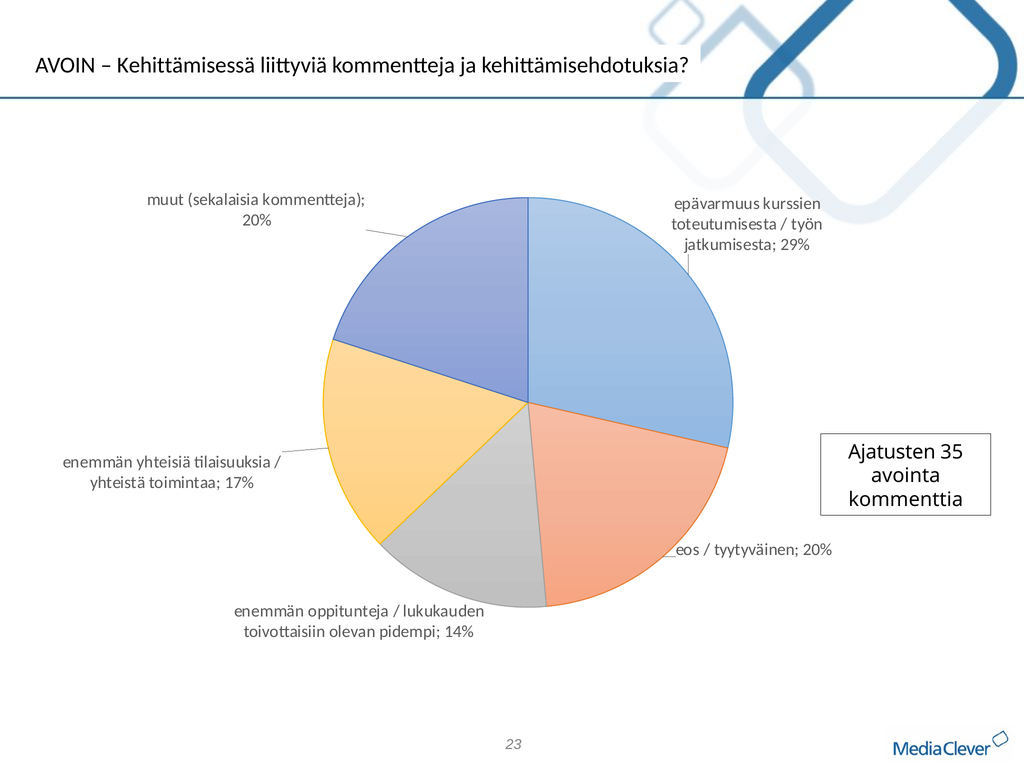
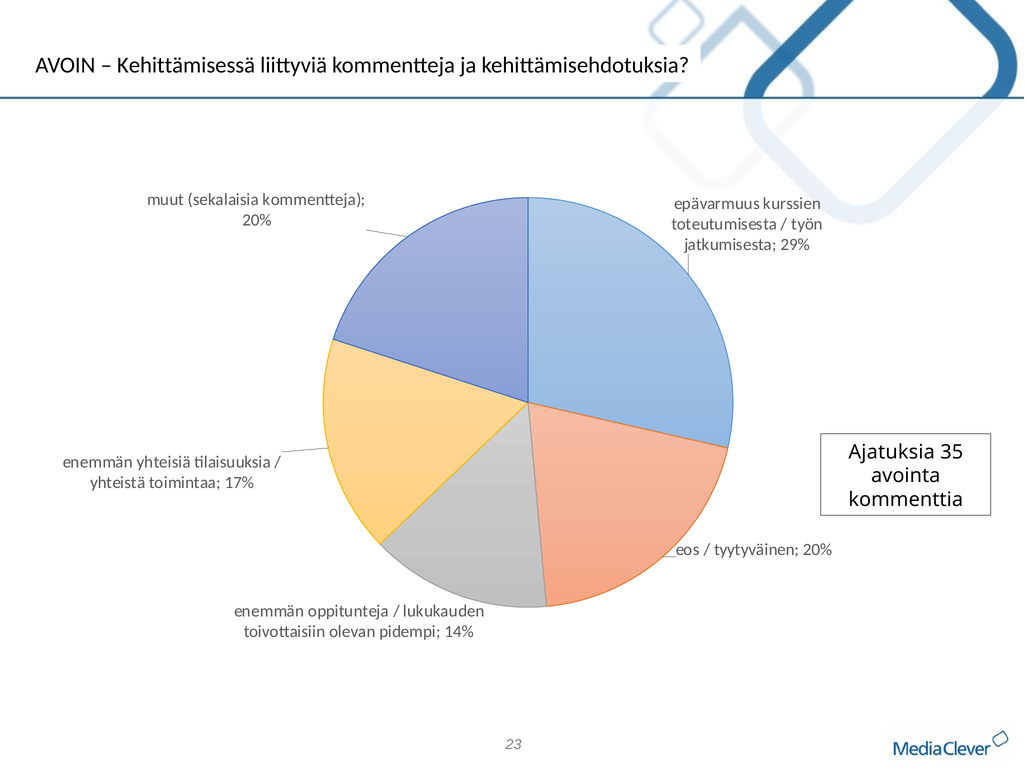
Ajatusten: Ajatusten -> Ajatuksia (892, 452)
